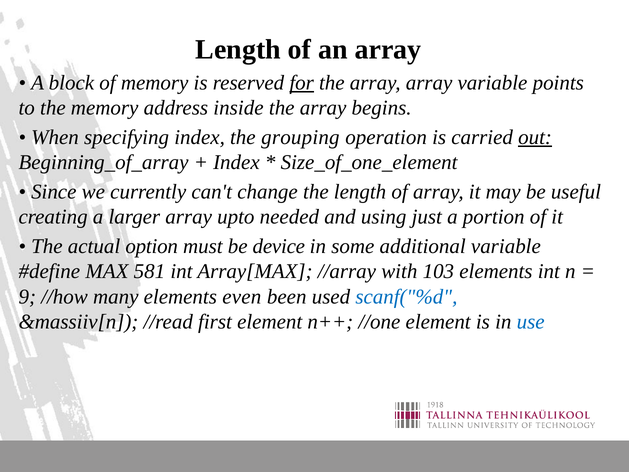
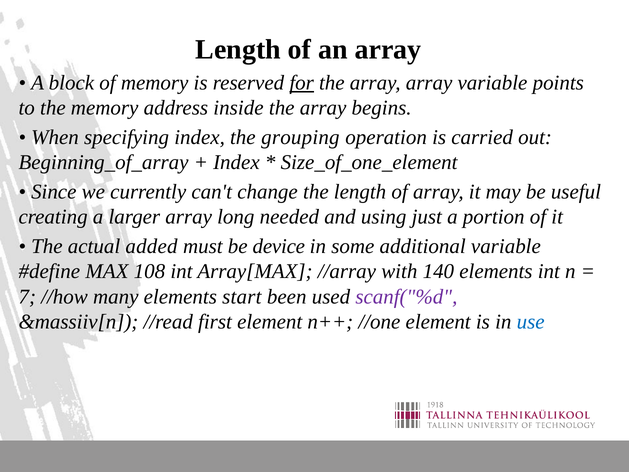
out underline: present -> none (535, 137)
upto: upto -> long (236, 217)
option: option -> added (151, 246)
581: 581 -> 108 (149, 271)
103: 103 -> 140 (438, 271)
9: 9 -> 7 (27, 297)
even: even -> start (242, 297)
scanf("%d colour: blue -> purple (406, 297)
